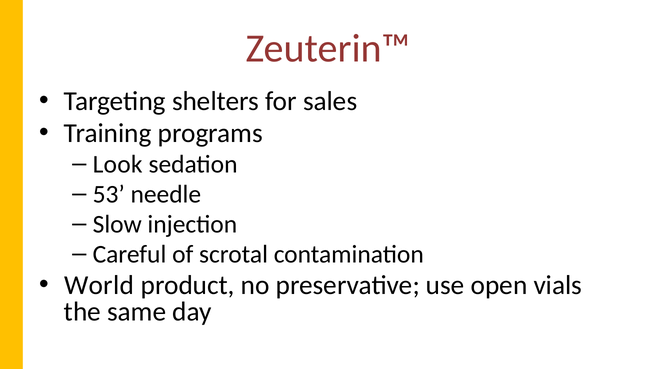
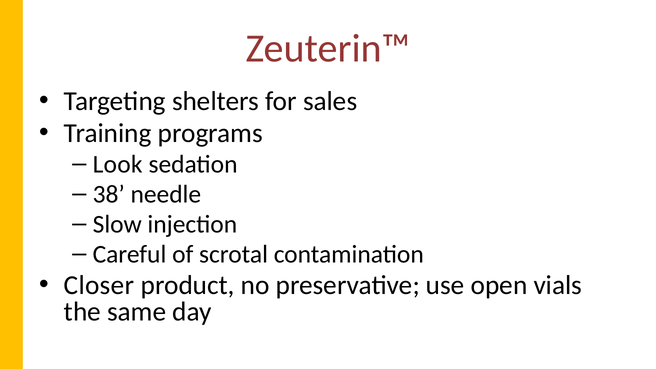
53: 53 -> 38 (109, 194)
World: World -> Closer (99, 285)
